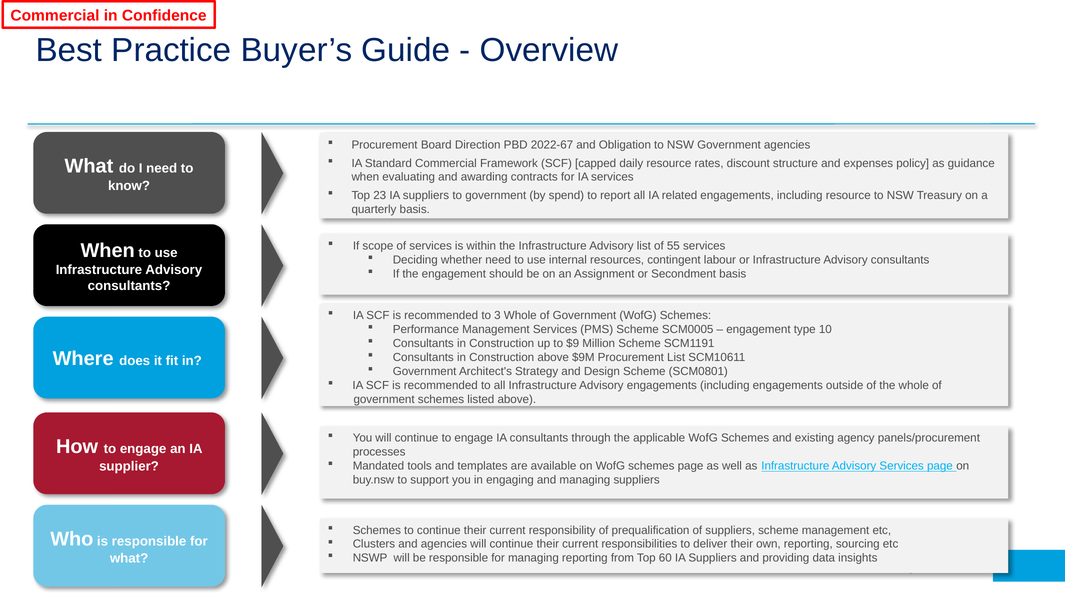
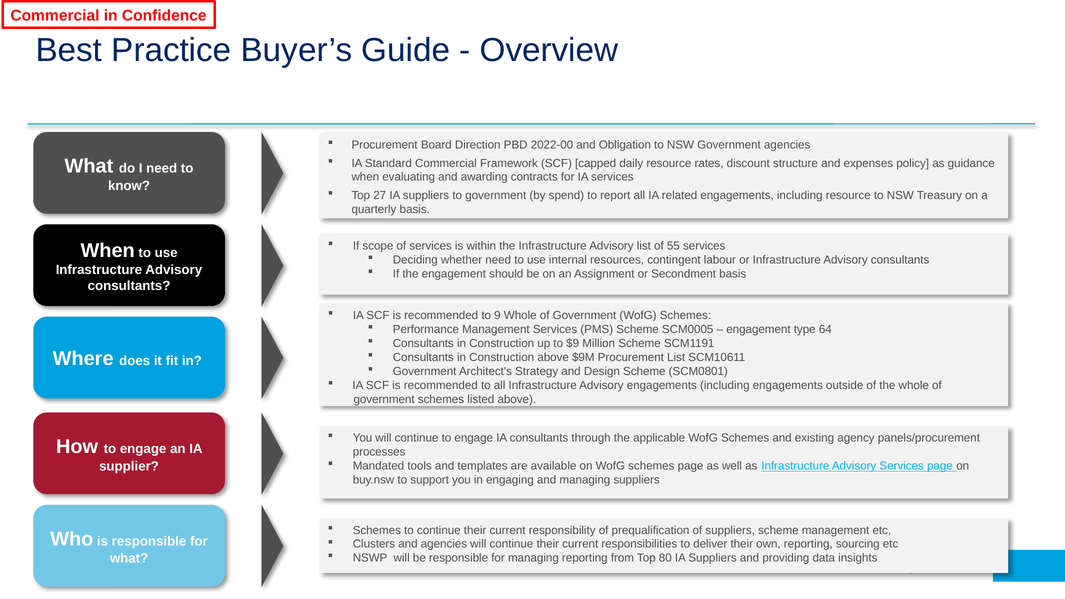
2022-67: 2022-67 -> 2022-00 (552, 145)
23: 23 -> 27 (380, 196)
3: 3 -> 9 (497, 316)
10: 10 -> 64 (825, 330)
60: 60 -> 80 (665, 558)
